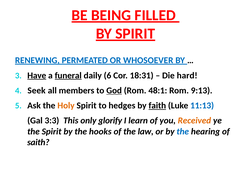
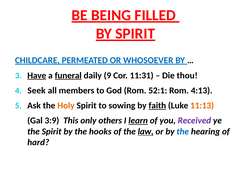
RENEWING: RENEWING -> CHILDCARE (37, 60)
6: 6 -> 9 (108, 76)
18:31: 18:31 -> 11:31 (142, 76)
hard: hard -> thou (187, 76)
God underline: present -> none (114, 91)
48:1: 48:1 -> 52:1 (158, 91)
9:13: 9:13 -> 4:13 (202, 91)
hedges: hedges -> sowing (122, 106)
11:13 colour: blue -> orange (202, 106)
3:3: 3:3 -> 3:9 (52, 121)
glorify: glorify -> others (110, 121)
learn underline: none -> present (138, 121)
Received colour: orange -> purple (194, 121)
law underline: none -> present (146, 132)
saith: saith -> hard (38, 143)
